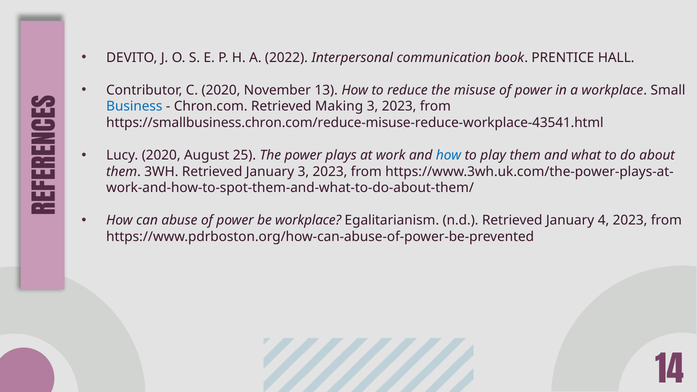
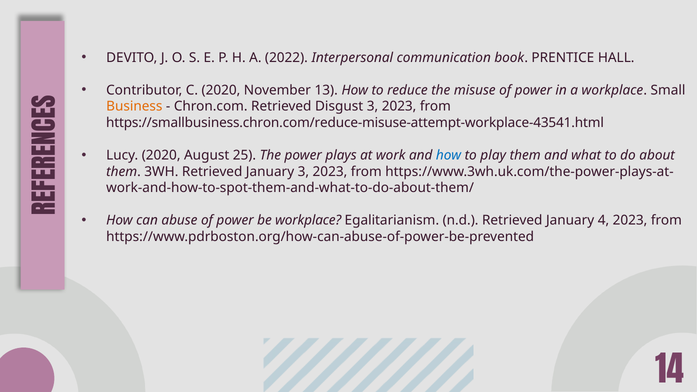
Business colour: blue -> orange (134, 106)
Making: Making -> Disgust (339, 106)
https://smallbusiness.chron.com/reduce-misuse-reduce-workplace-43541.html: https://smallbusiness.chron.com/reduce-misuse-reduce-workplace-43541.html -> https://smallbusiness.chron.com/reduce-misuse-attempt-workplace-43541.html (355, 123)
